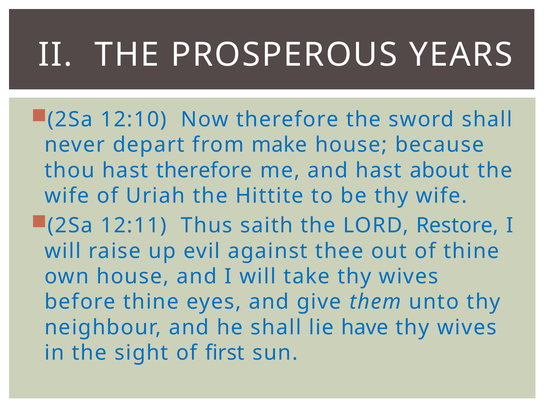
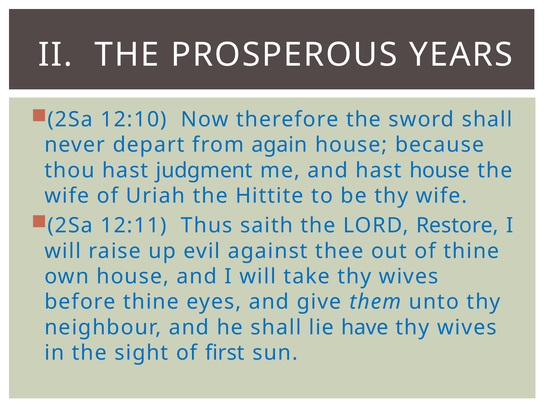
make: make -> again (279, 145)
hast therefore: therefore -> judgment (204, 170)
hast about: about -> house (440, 170)
